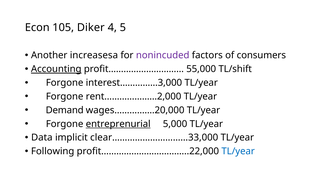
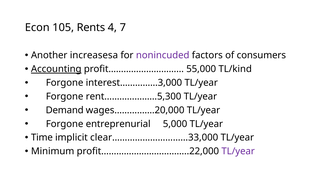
Diker: Diker -> Rents (91, 27)
5: 5 -> 7 (123, 27)
TL/shift: TL/shift -> TL/kind (235, 69)
rent…………………2,000: rent…………………2,000 -> rent…………………5,300 (134, 96)
entreprenurial underline: present -> none (118, 124)
Data: Data -> Time (42, 138)
Following: Following -> Minimum (53, 151)
TL/year colour: blue -> purple (238, 151)
